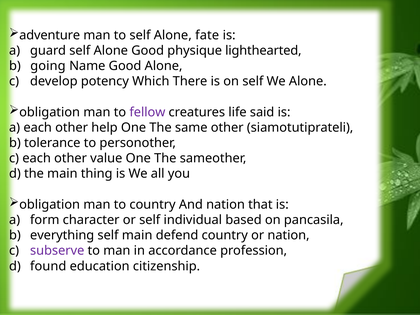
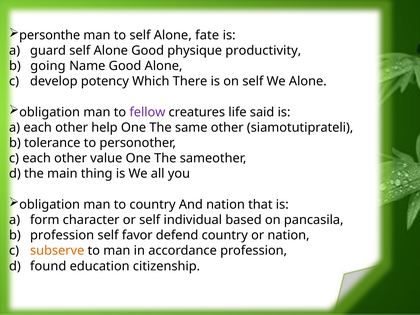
adventure: adventure -> personthe (50, 35)
lighthearted: lighthearted -> productivity (263, 51)
b everything: everything -> profession (62, 235)
self main: main -> favor (137, 235)
subserve colour: purple -> orange (57, 251)
